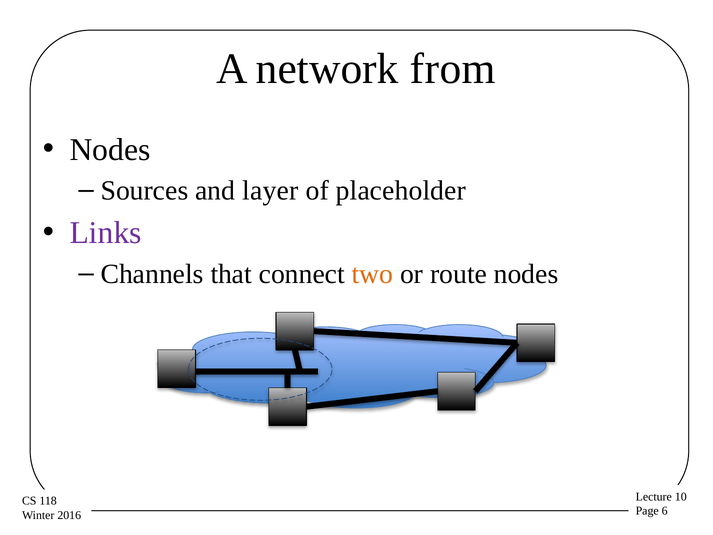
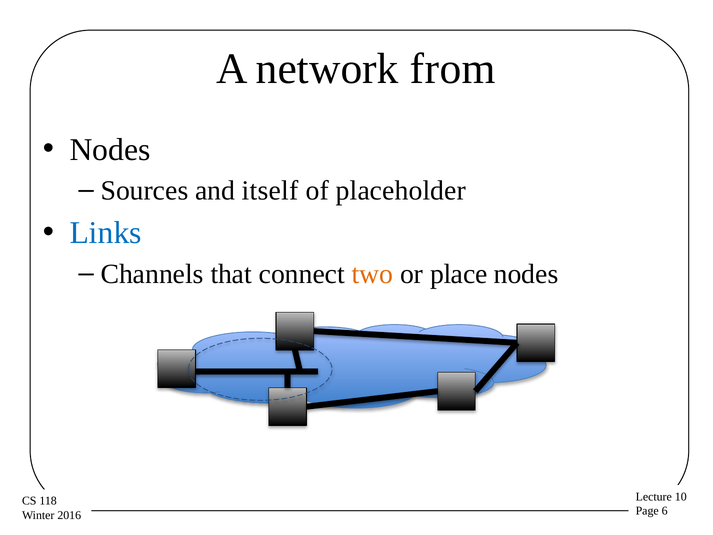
layer: layer -> itself (270, 191)
Links colour: purple -> blue (106, 233)
route: route -> place (459, 274)
